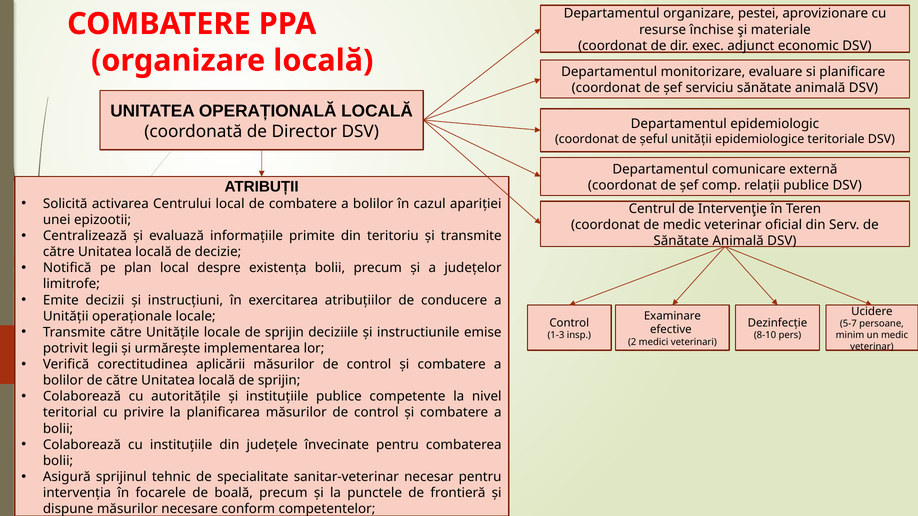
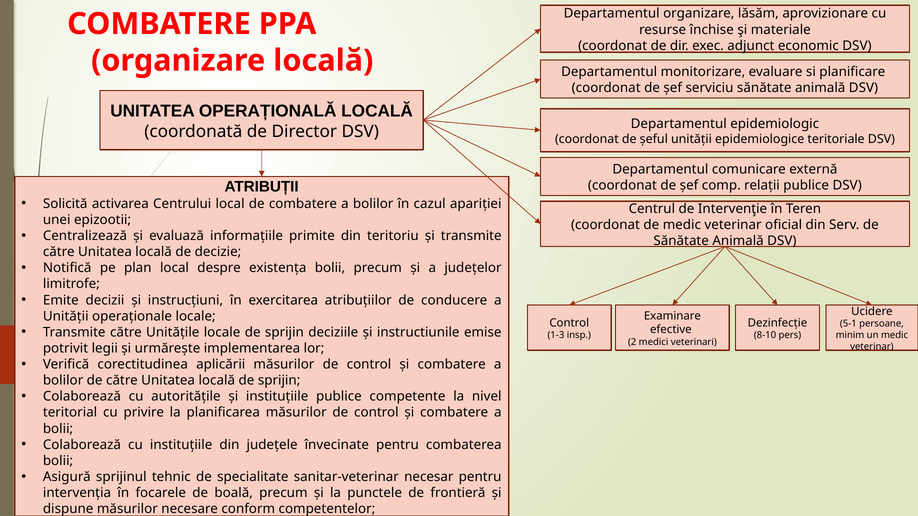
pestei: pestei -> lăsăm (758, 14)
5-7: 5-7 -> 5-1 (848, 324)
